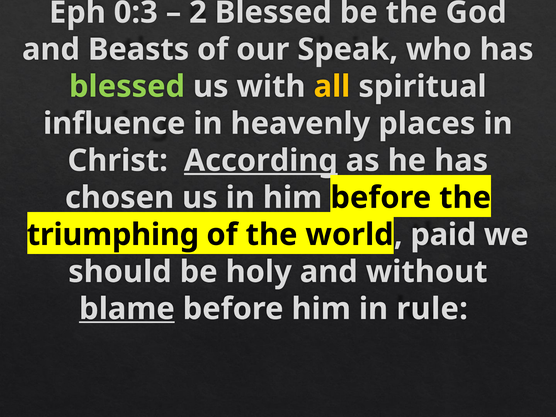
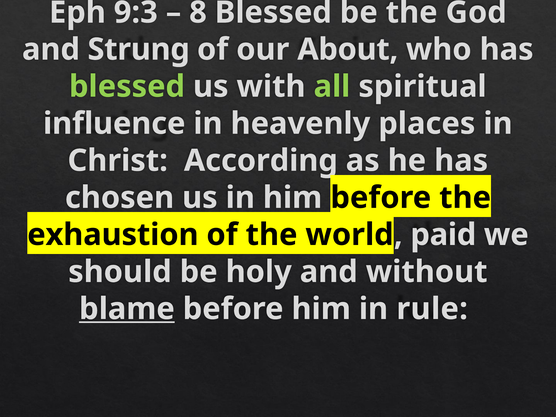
0:3: 0:3 -> 9:3 (136, 12)
2: 2 -> 8 (198, 12)
Beasts: Beasts -> Strung (139, 49)
Speak: Speak -> About (348, 49)
all colour: yellow -> light green (332, 87)
According underline: present -> none (261, 161)
triumphing: triumphing -> exhaustion (113, 235)
